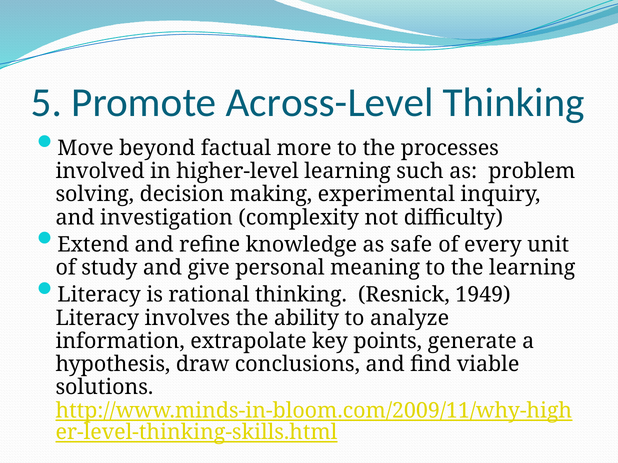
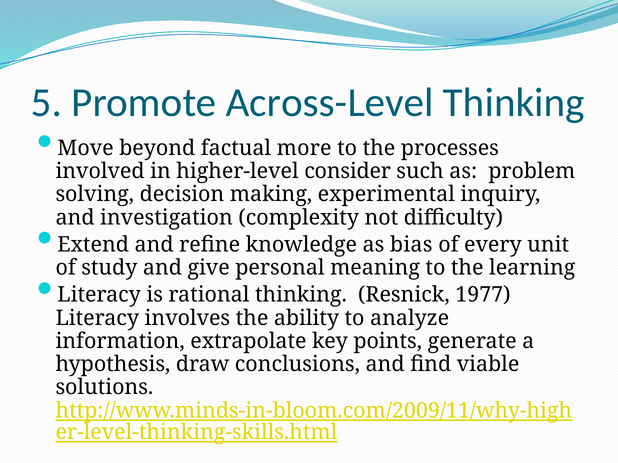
higher-level learning: learning -> consider (348, 171)
safe: safe -> bias (411, 245)
1949: 1949 -> 1977 (483, 295)
